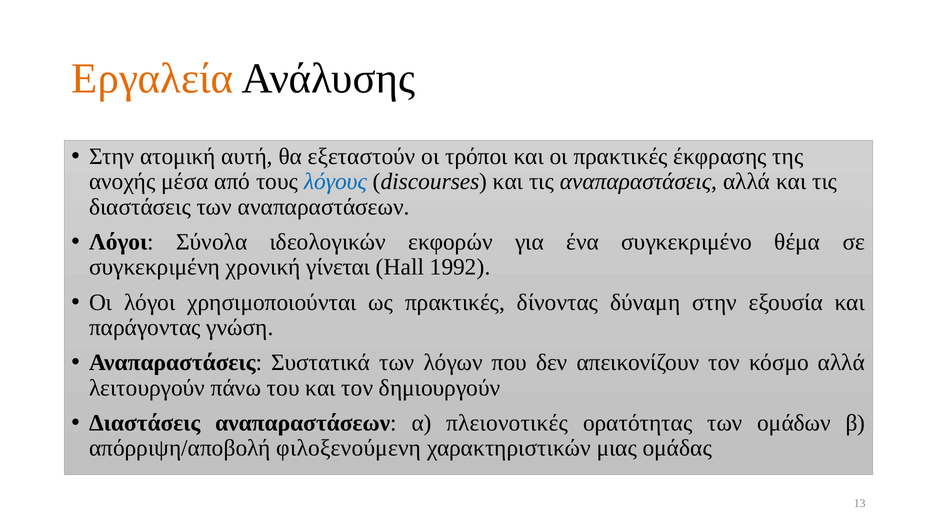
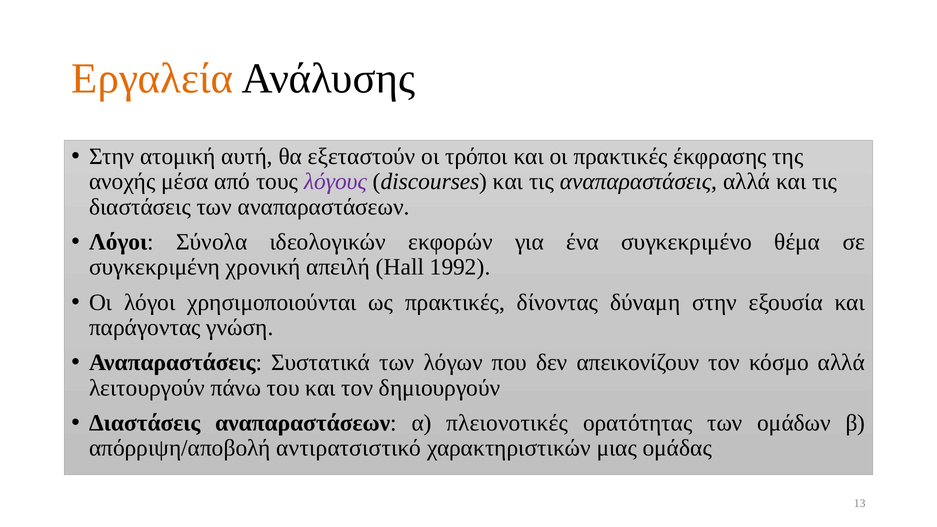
λόγους colour: blue -> purple (335, 182)
γίνεται: γίνεται -> απειλή (338, 267)
φιλοξενούμενη: φιλοξενούμενη -> αντιρατσιστικό (349, 448)
